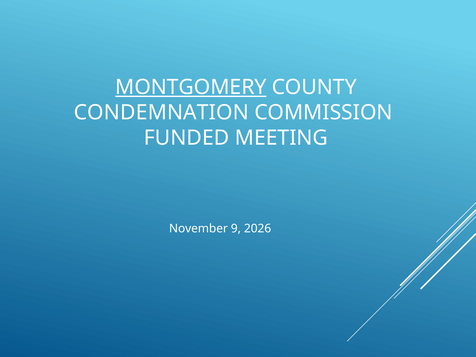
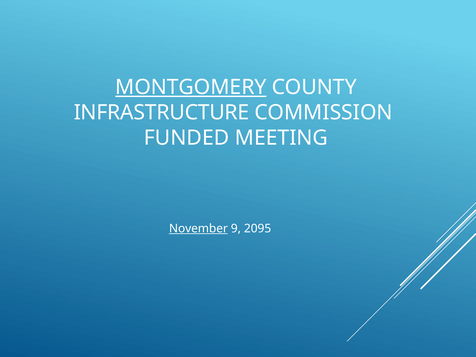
CONDEMNATION: CONDEMNATION -> INFRASTRUCTURE (162, 113)
November underline: none -> present (198, 228)
2026: 2026 -> 2095 (258, 228)
